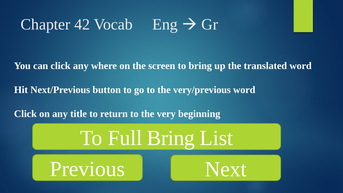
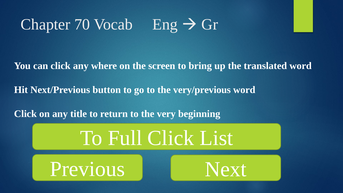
42: 42 -> 70 (82, 25)
Full Bring: Bring -> Click (171, 138)
